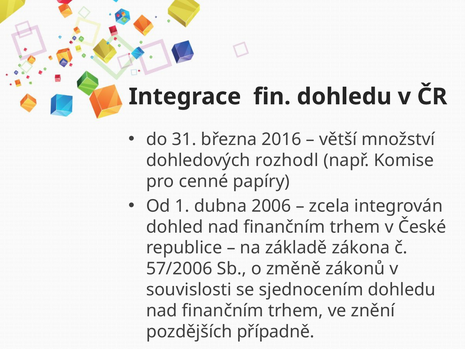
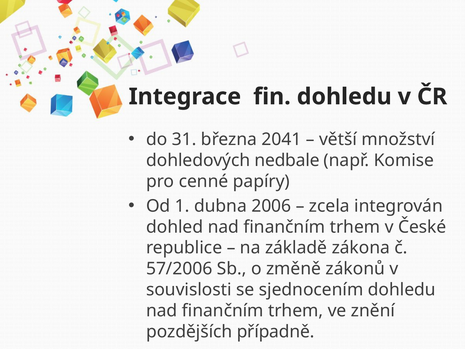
2016: 2016 -> 2041 (281, 139)
rozhodl: rozhodl -> nedbale (287, 160)
